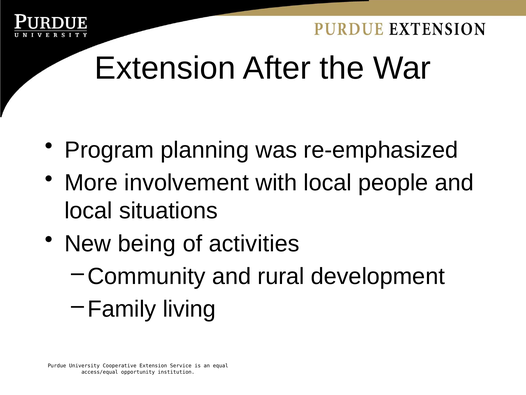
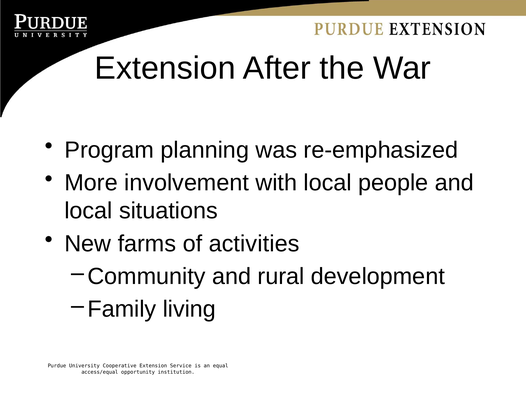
being: being -> farms (147, 243)
